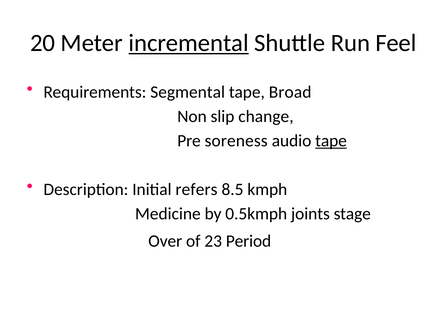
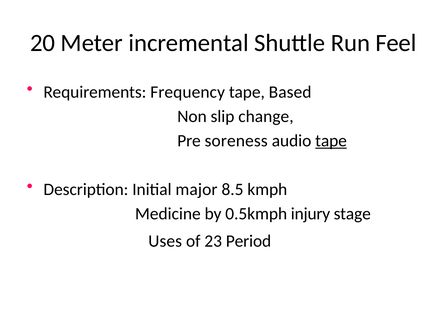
incremental underline: present -> none (189, 43)
Segmental: Segmental -> Frequency (188, 92)
Broad: Broad -> Based (290, 92)
refers: refers -> major (196, 189)
joints: joints -> injury (310, 213)
Over: Over -> Uses (165, 241)
